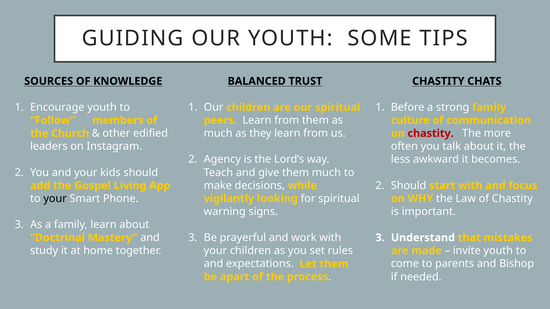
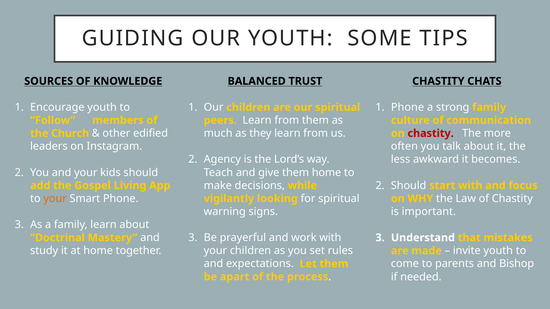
Before: Before -> Phone (408, 107)
them much: much -> home (327, 173)
your colour: black -> orange (55, 199)
